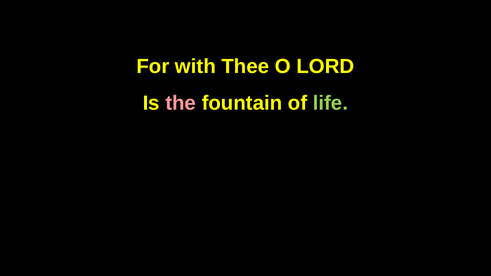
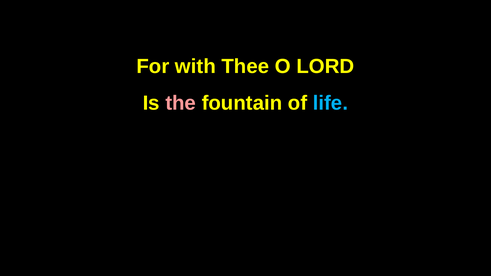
life colour: light green -> light blue (330, 103)
